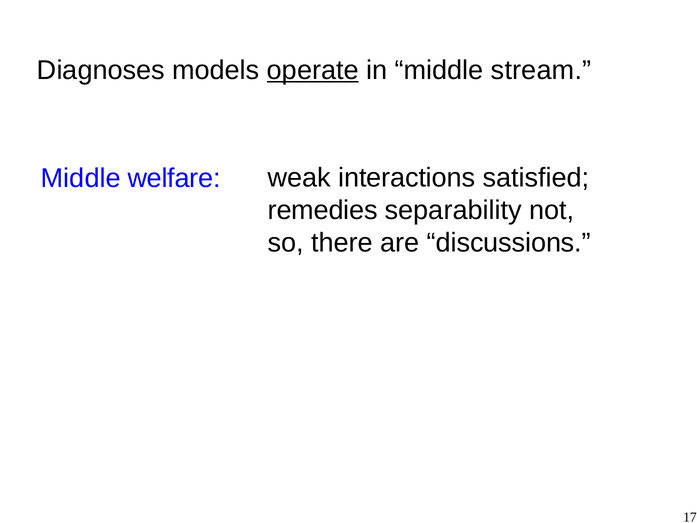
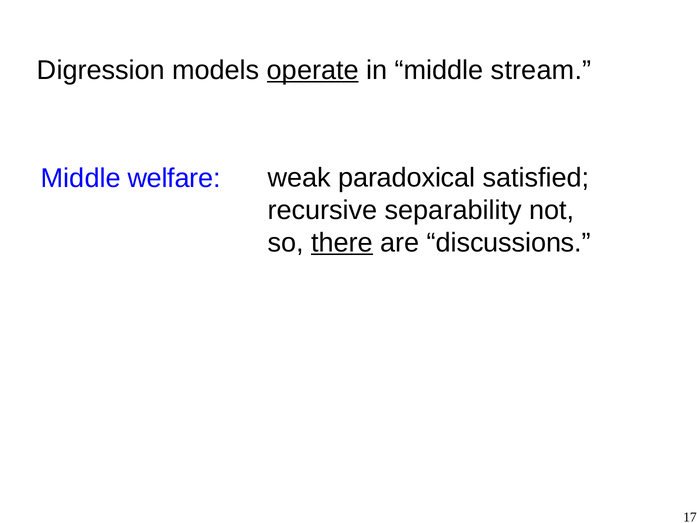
Diagnoses: Diagnoses -> Digression (101, 70)
interactions: interactions -> paradoxical (407, 178)
remedies: remedies -> recursive (323, 210)
there underline: none -> present (342, 243)
